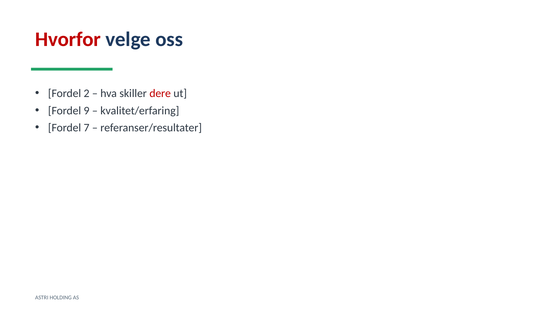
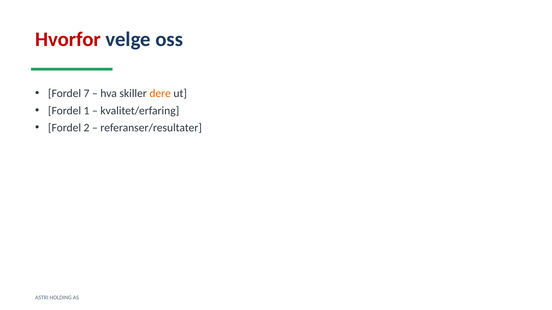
2: 2 -> 7 (87, 93)
dere colour: red -> orange (160, 93)
9: 9 -> 1 (87, 111)
7: 7 -> 2 (87, 128)
